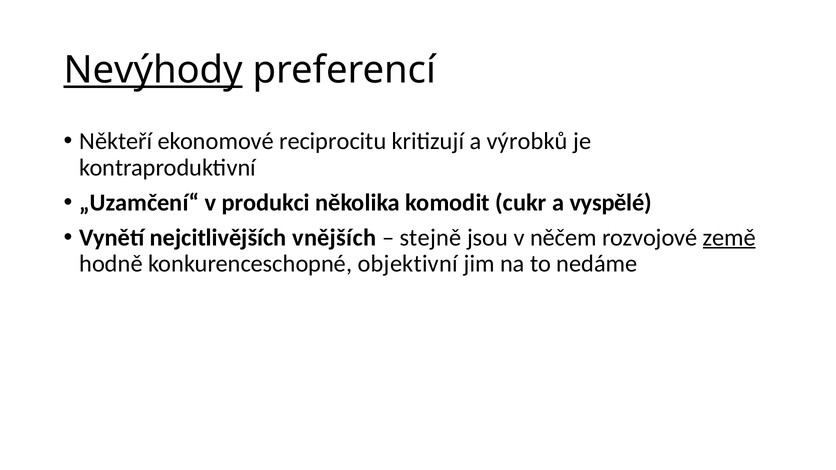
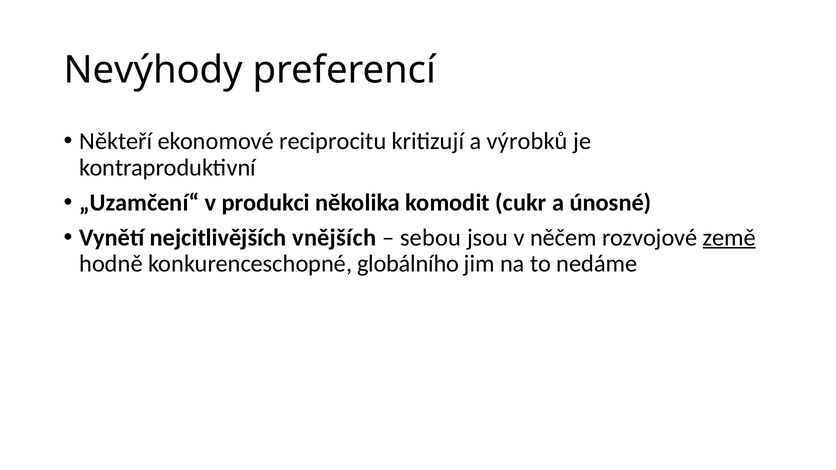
Nevýhody underline: present -> none (153, 70)
vyspělé: vyspělé -> únosné (611, 203)
stejně: stejně -> sebou (431, 238)
objektivní: objektivní -> globálního (408, 264)
